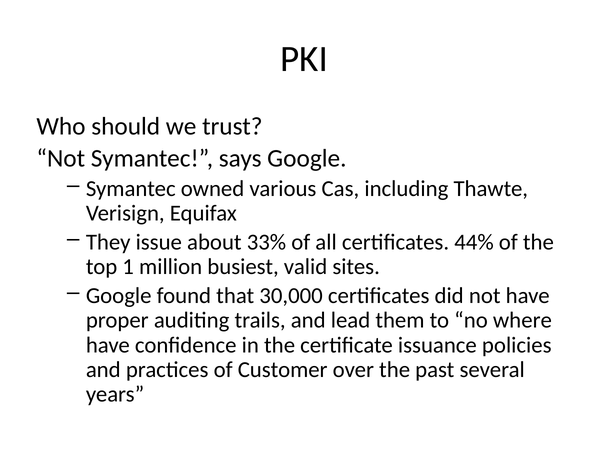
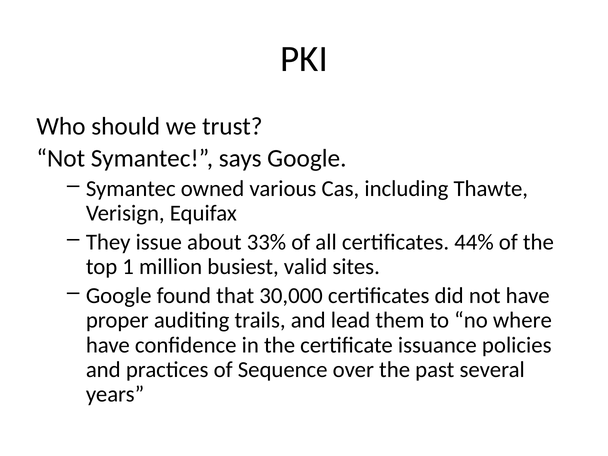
Customer: Customer -> Sequence (283, 370)
